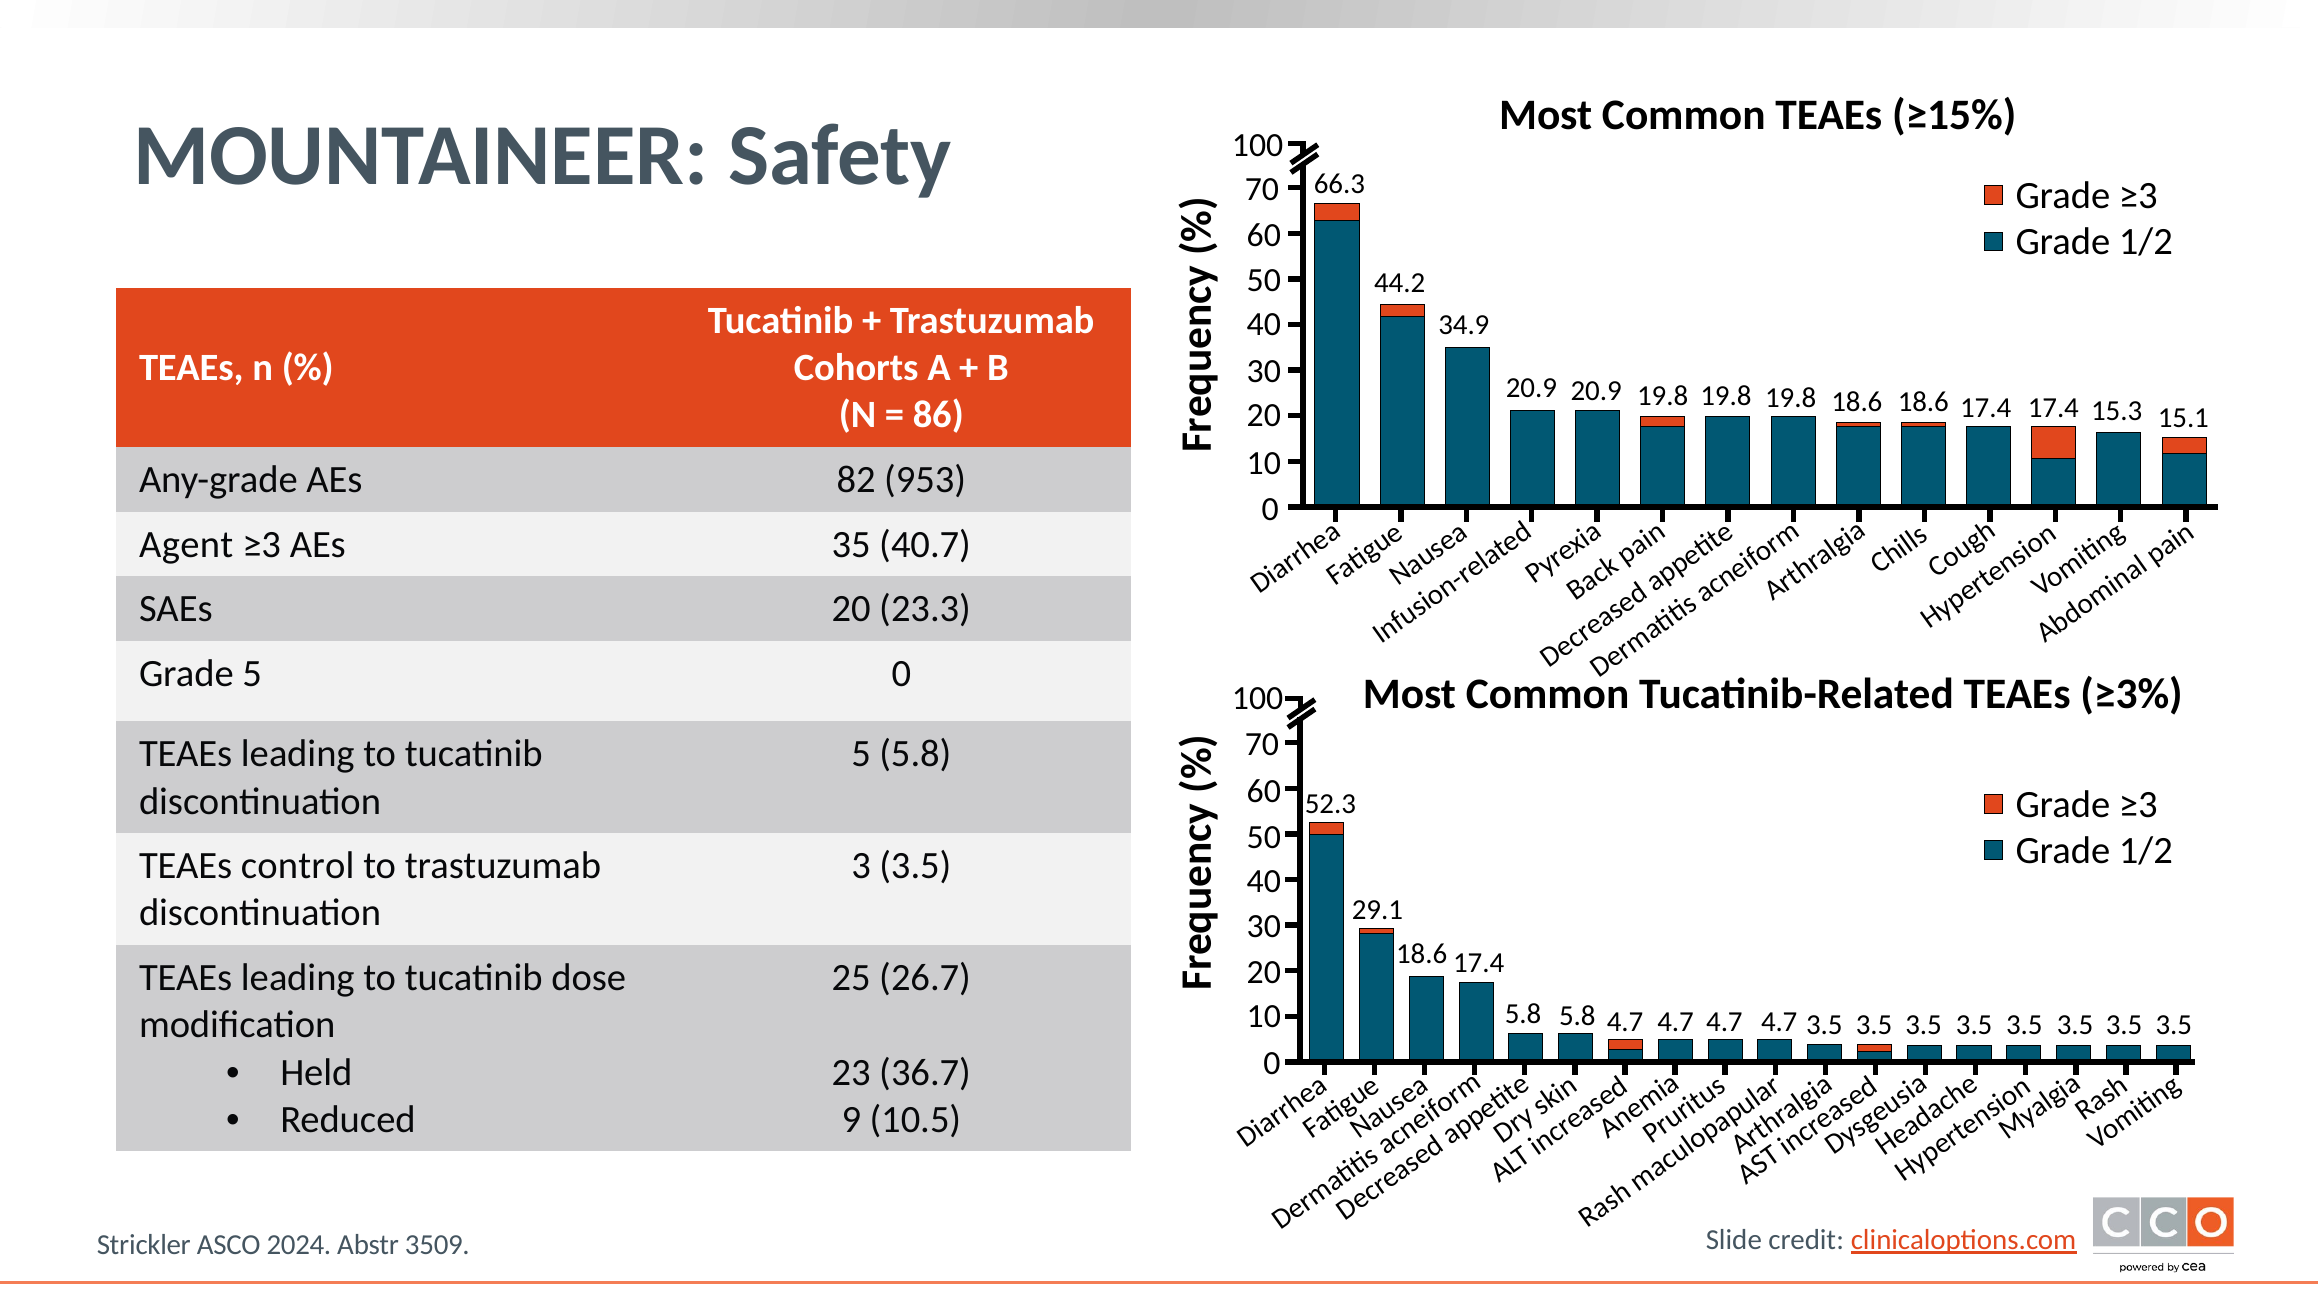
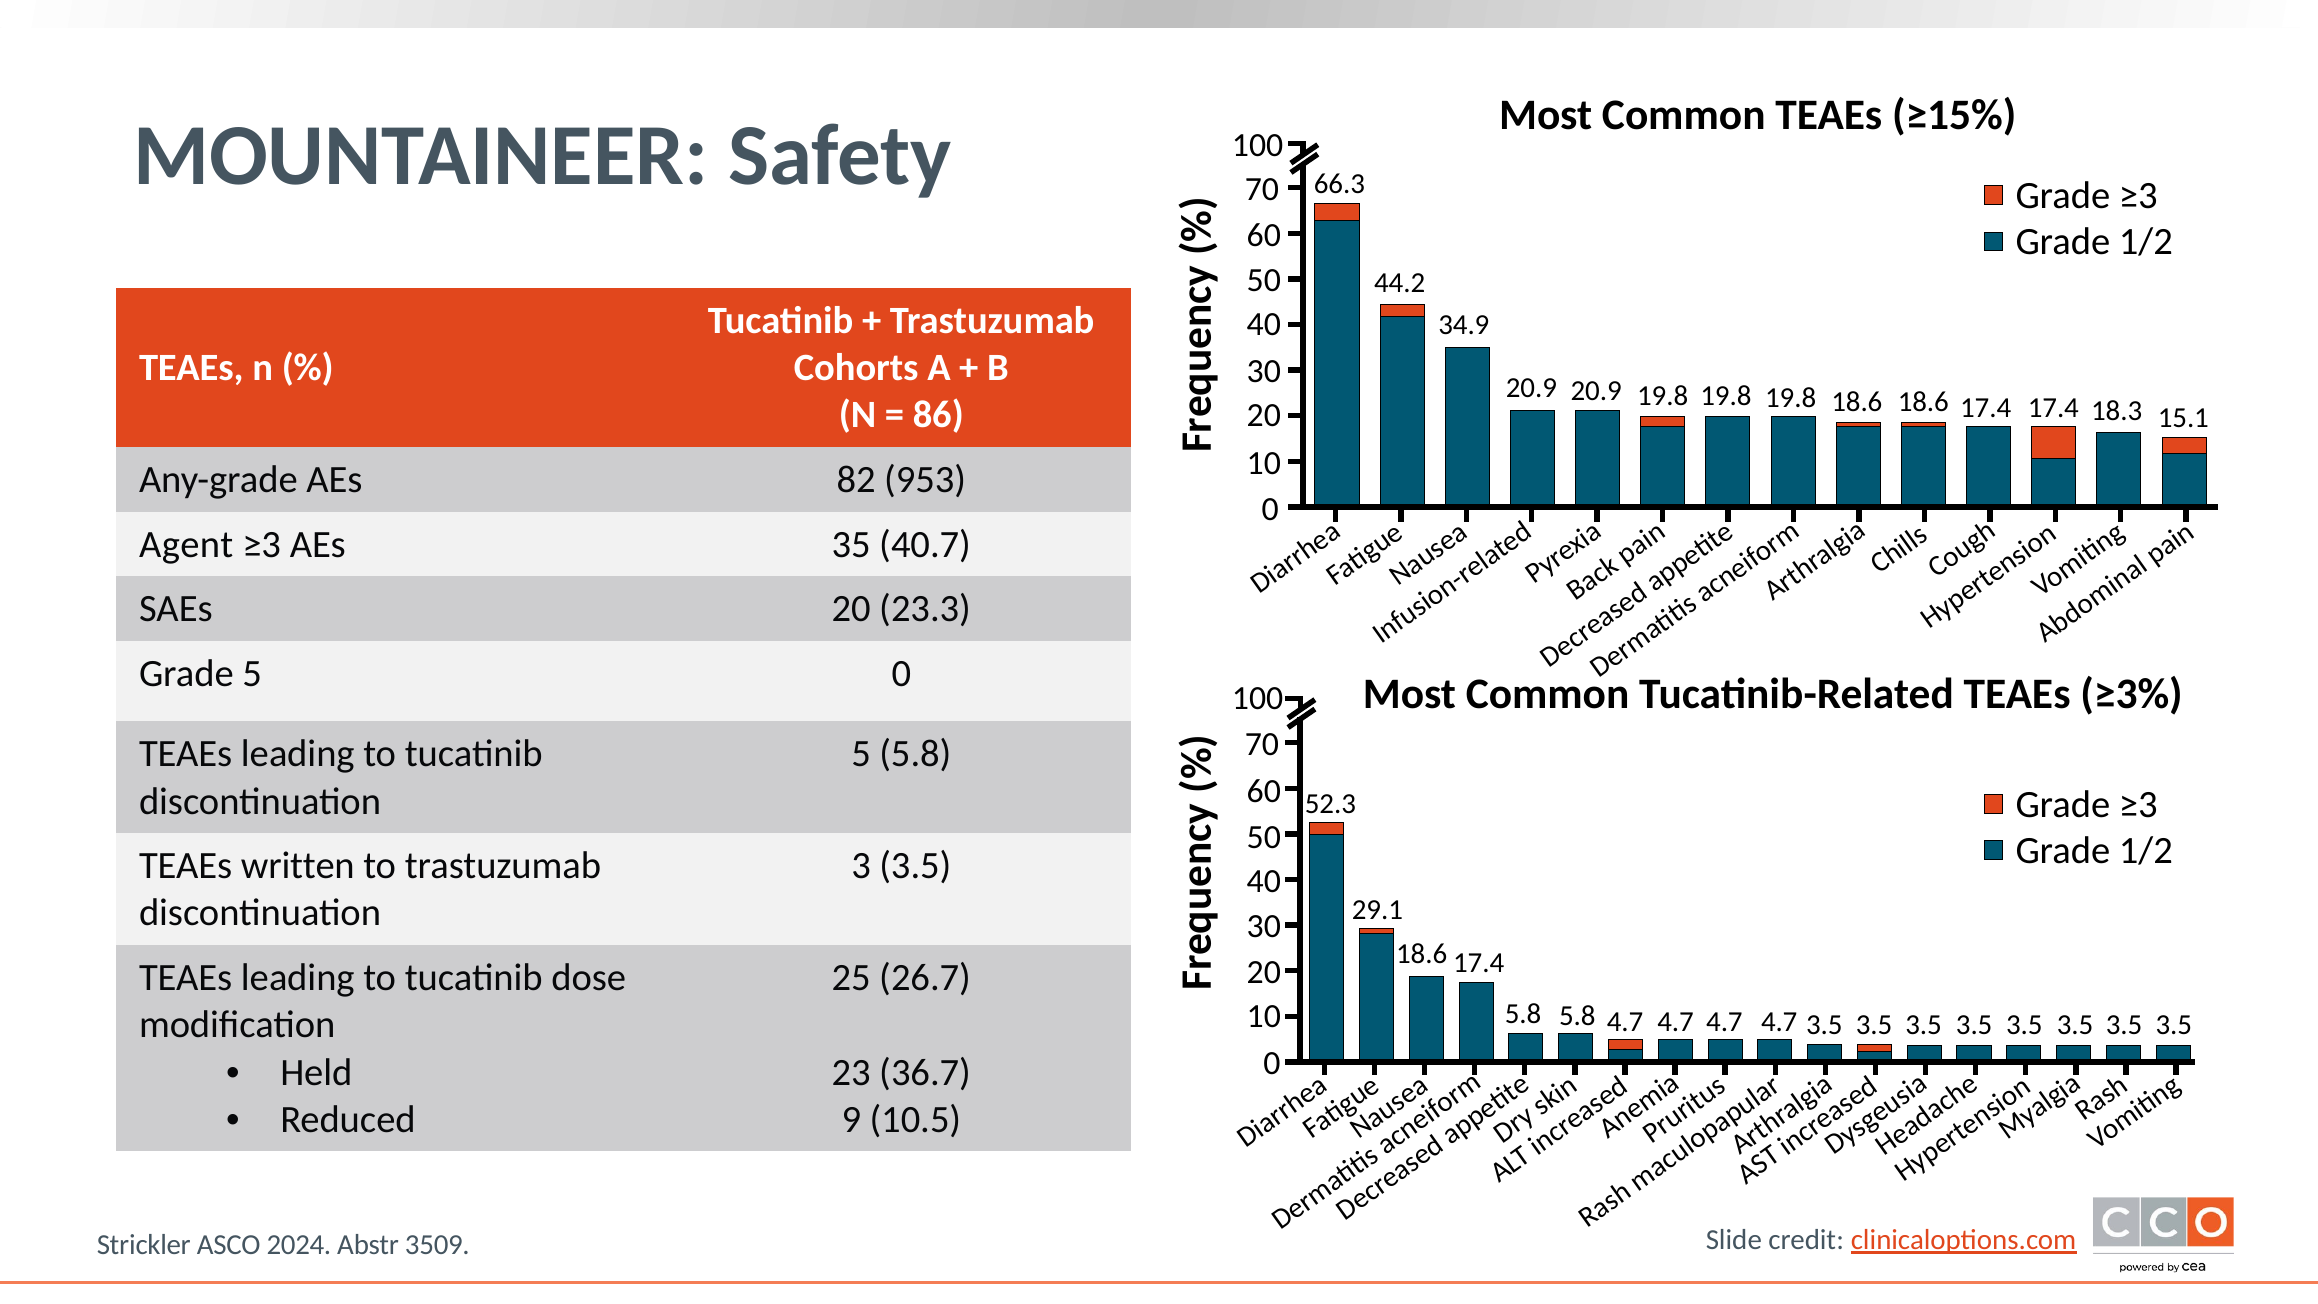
15.3: 15.3 -> 18.3 (2117, 411)
control: control -> written (298, 866)
